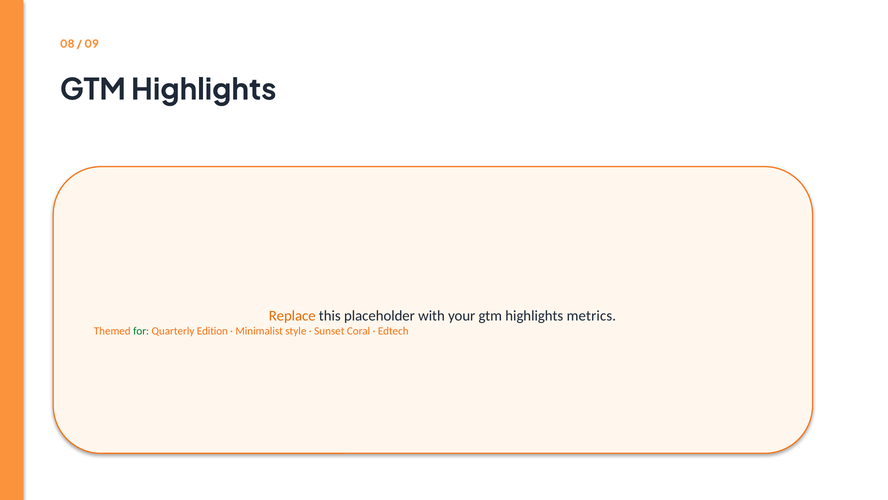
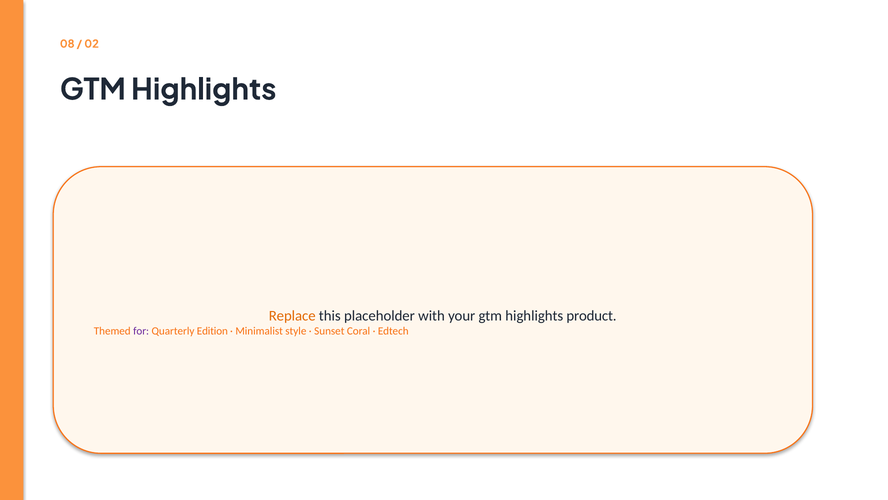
09: 09 -> 02 (92, 44)
metrics: metrics -> product (592, 316)
for colour: green -> purple (141, 331)
